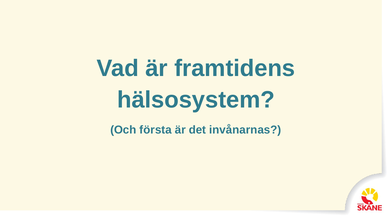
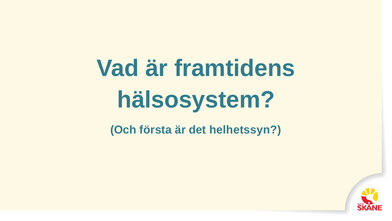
invånarnas: invånarnas -> helhetssyn (245, 129)
